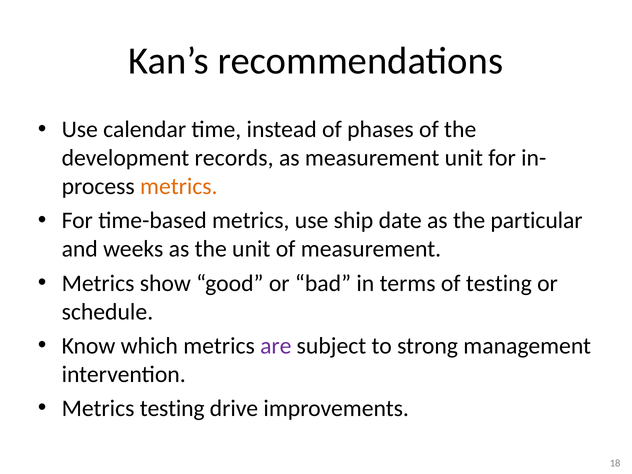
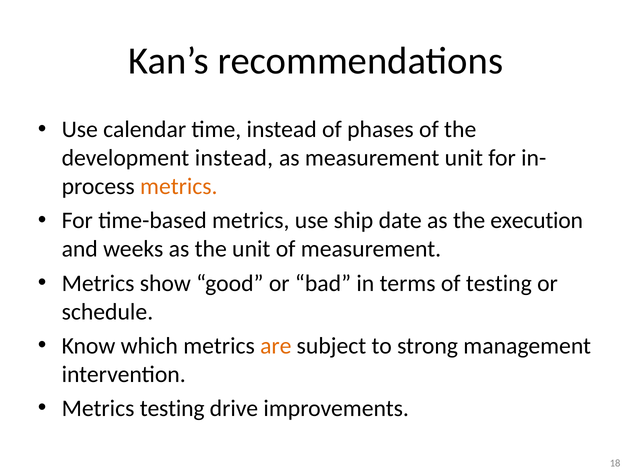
development records: records -> instead (234, 158)
particular: particular -> execution (537, 221)
are colour: purple -> orange (276, 346)
